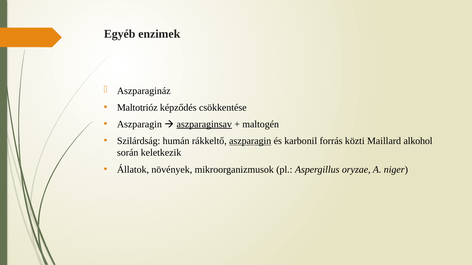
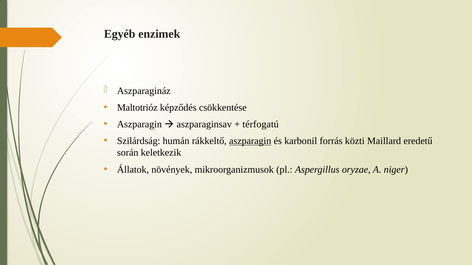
aszparaginsav underline: present -> none (204, 124)
maltogén: maltogén -> térfogatú (261, 124)
alkohol: alkohol -> eredetű (418, 141)
